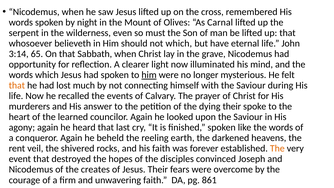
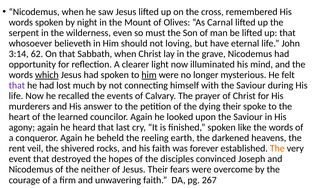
not which: which -> loving (179, 43)
65: 65 -> 62 (37, 54)
which underline: none -> present (47, 75)
that colour: orange -> purple (17, 85)
creates: creates -> neither (95, 169)
861: 861 -> 267 (209, 180)
